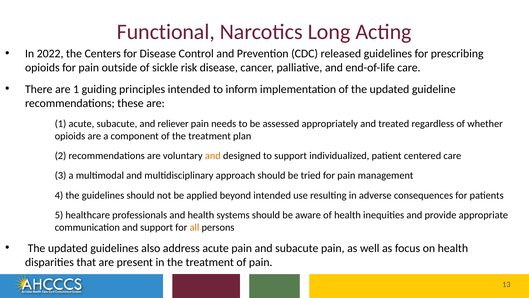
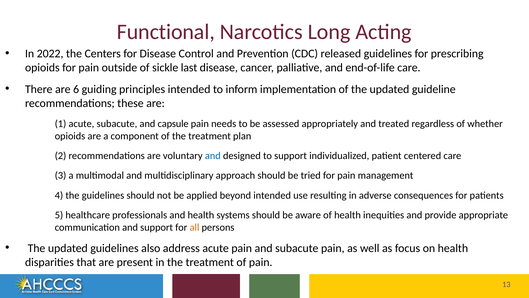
risk: risk -> last (189, 68)
There are 1: 1 -> 6 (76, 89)
reliever: reliever -> capsule (173, 124)
and colour: orange -> blue (213, 156)
